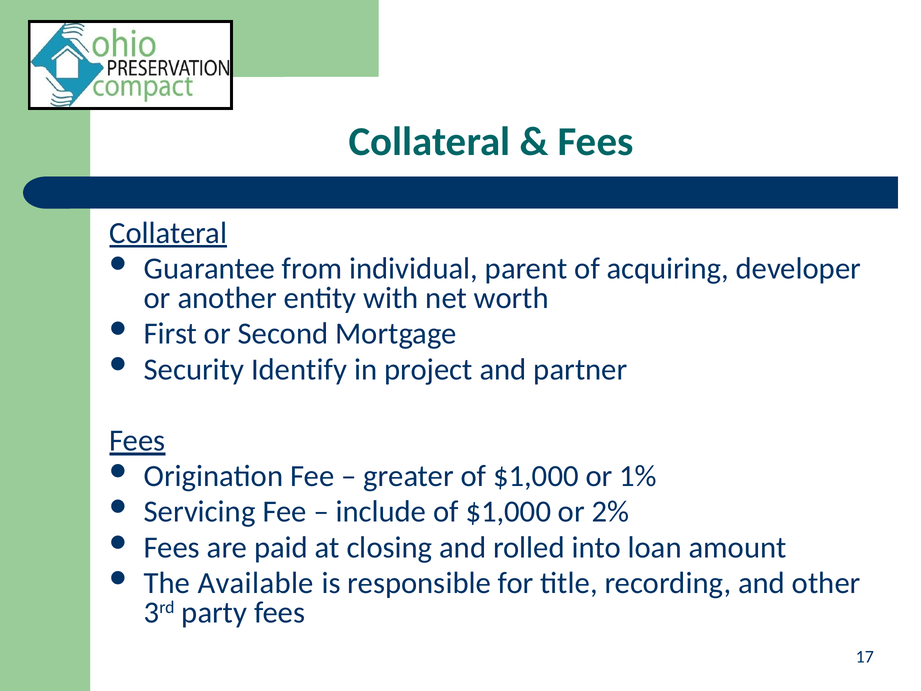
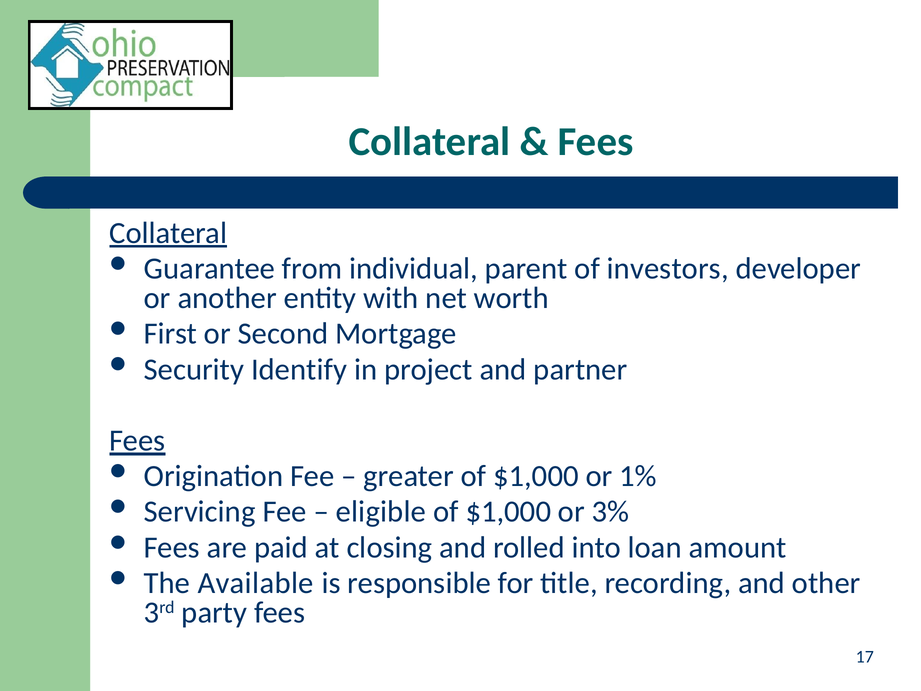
acquiring: acquiring -> investors (668, 269)
include: include -> eligible (381, 512)
2%: 2% -> 3% (611, 512)
